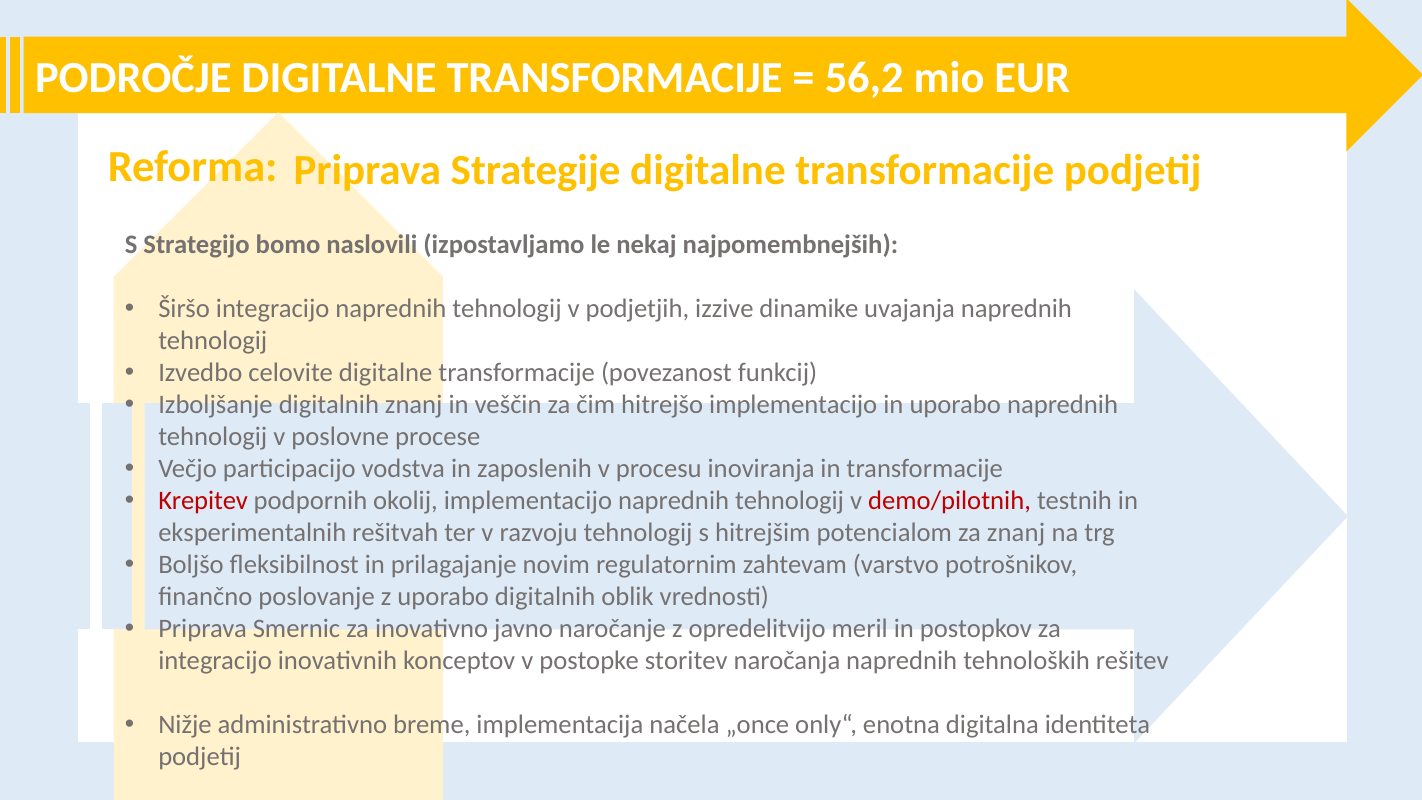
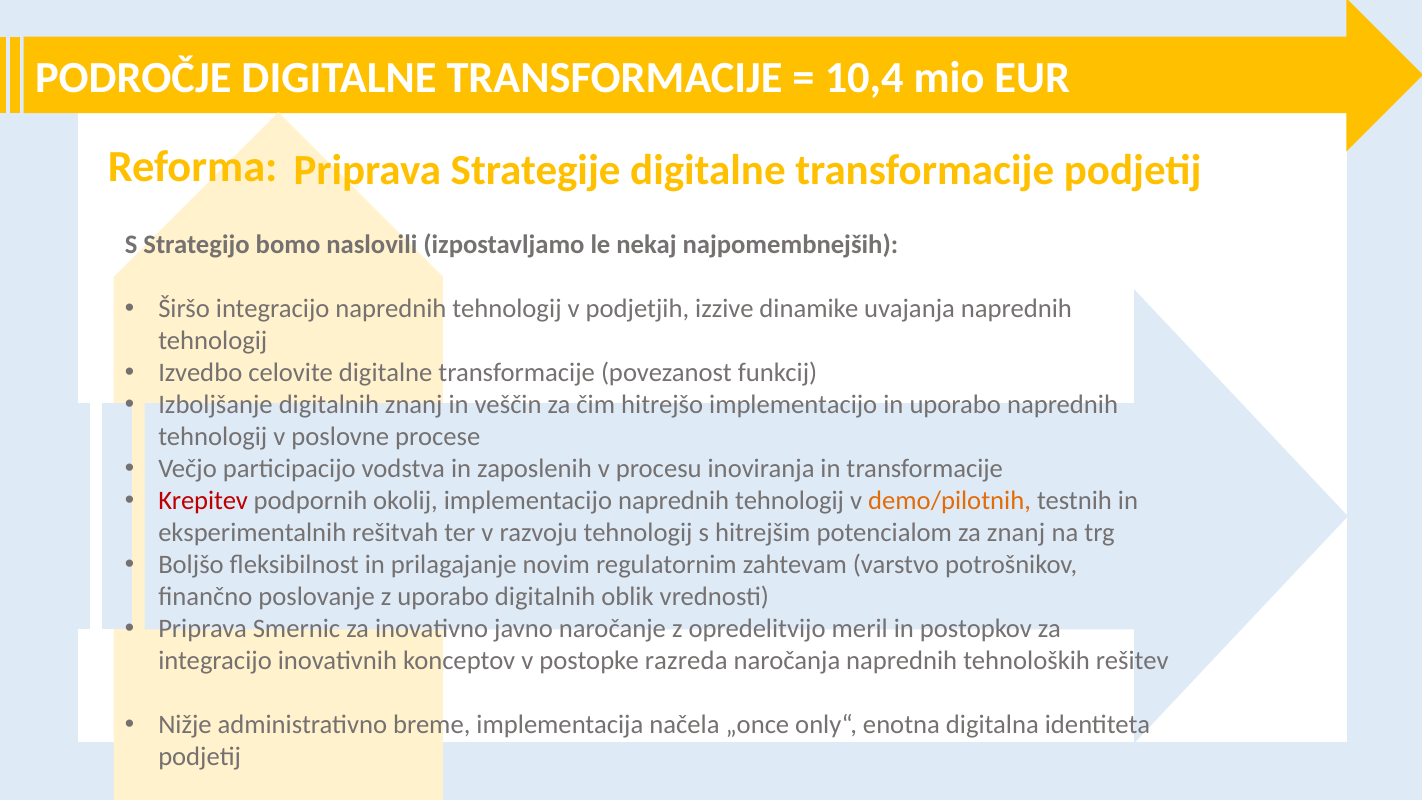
56,2: 56,2 -> 10,4 (864, 78)
demo/pilotnih colour: red -> orange (950, 501)
storitev: storitev -> razreda (686, 661)
